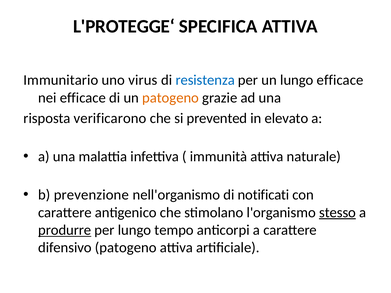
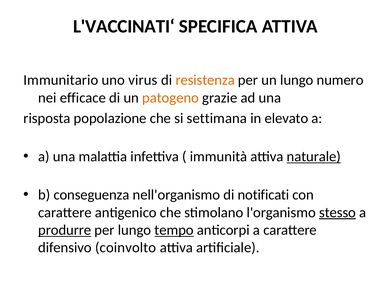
L'PROTEGGE‘: L'PROTEGGE‘ -> L'VACCINATI‘ (124, 26)
resistenza colour: blue -> orange (205, 80)
lungo efficace: efficace -> numero (340, 80)
verificarono: verificarono -> popolazione (110, 118)
prevented: prevented -> settimana (217, 118)
naturale underline: none -> present (314, 157)
prevenzione: prevenzione -> conseguenza (91, 195)
tempo underline: none -> present (174, 230)
difensivo patogeno: patogeno -> coinvolto (126, 248)
